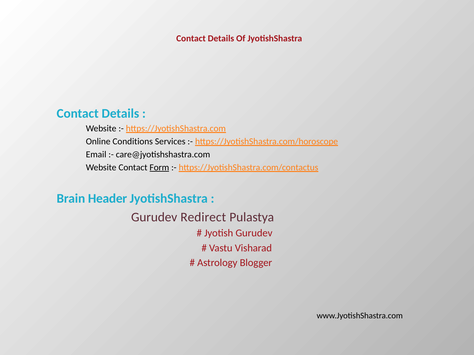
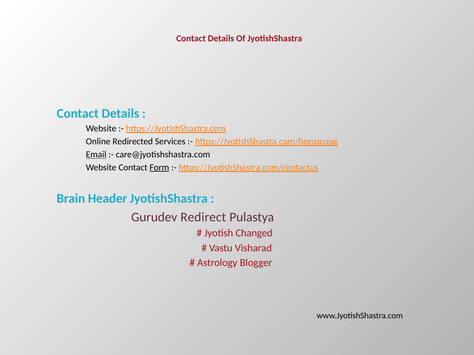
Conditions: Conditions -> Redirected (133, 142)
Email underline: none -> present (96, 155)
Jyotish Gurudev: Gurudev -> Changed (254, 234)
